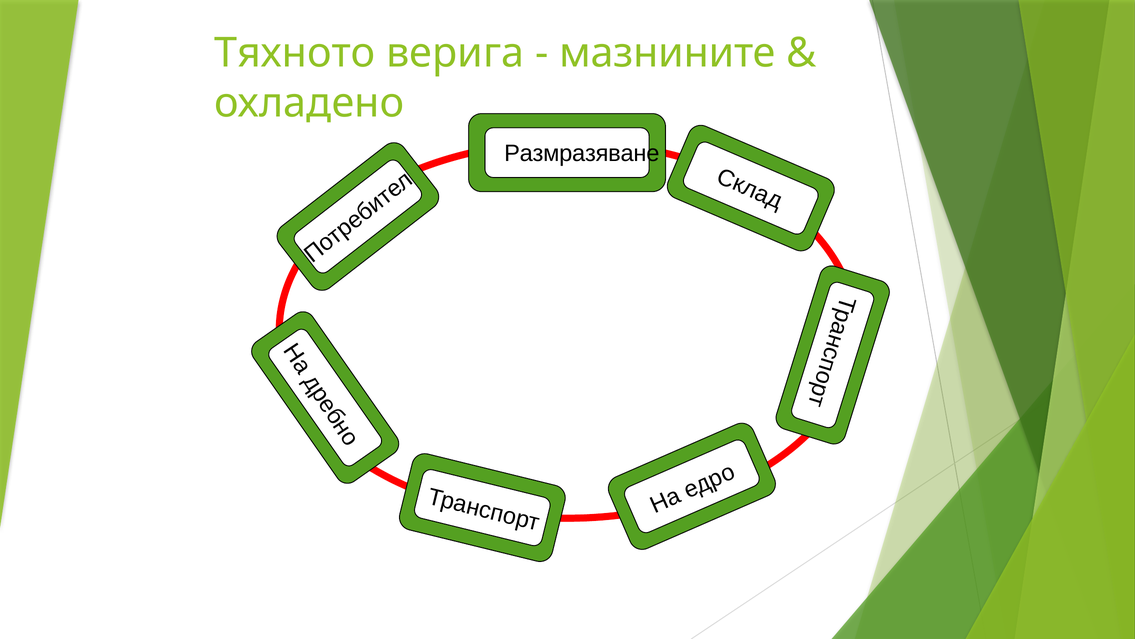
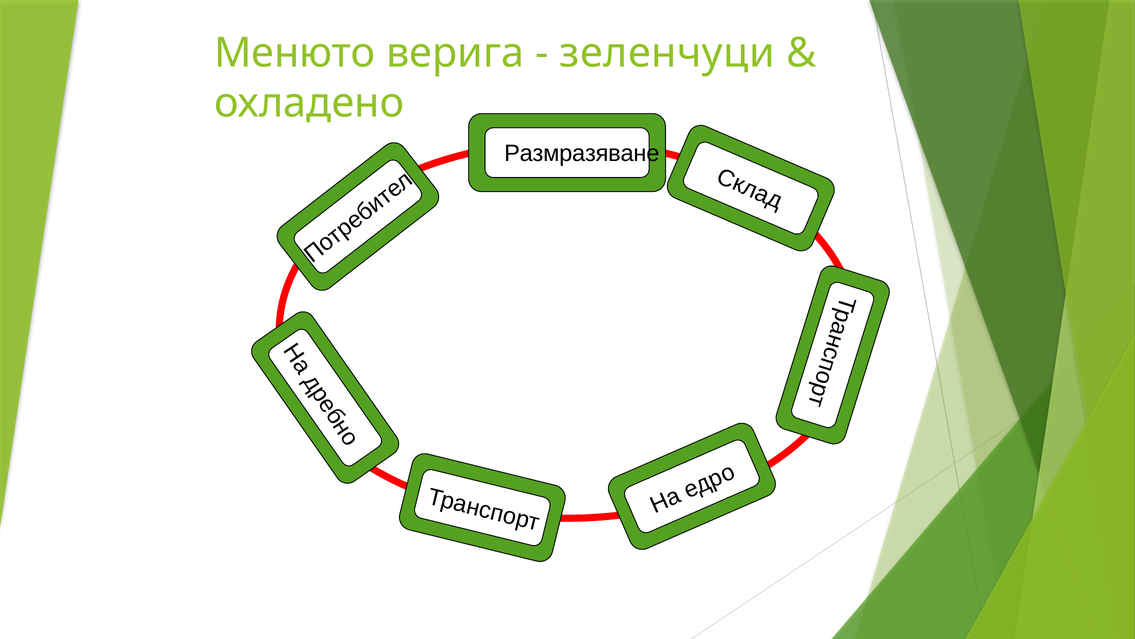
Тяхното: Тяхното -> Менюто (295, 53)
мазнините: мазнините -> зеленчуци (667, 53)
